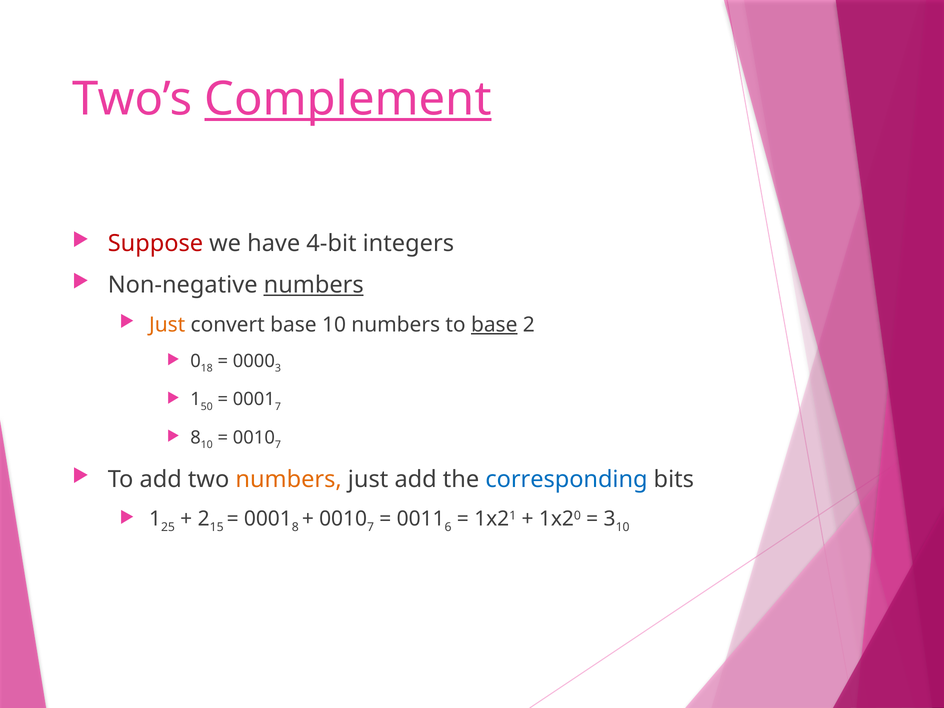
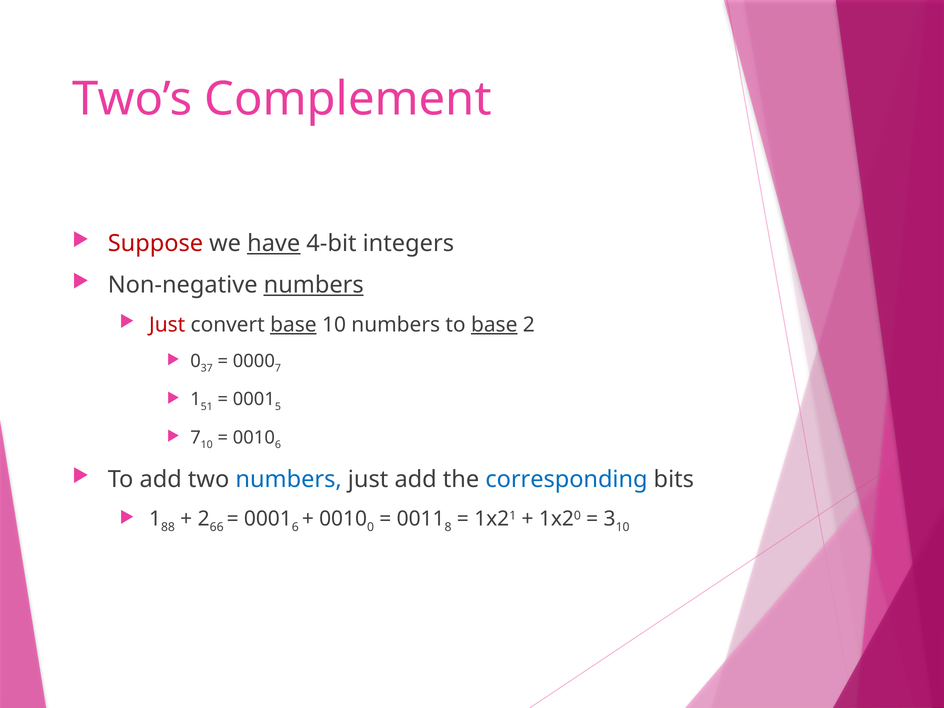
Complement underline: present -> none (348, 99)
have underline: none -> present (274, 244)
Just colour: orange -> red (167, 325)
base underline: none -> present (293, 325)
18: 18 -> 37 (207, 368)
3: 3 -> 7 (278, 368)
50: 50 -> 51 (207, 407)
7: 7 -> 5 (278, 407)
8: 8 -> 7 (196, 438)
7: 7 -> 6 (278, 445)
numbers colour: orange -> blue (289, 479)
25: 25 -> 88 (168, 527)
15: 15 -> 66 (217, 527)
8: 8 -> 6 (295, 527)
7: 7 -> 0 (371, 527)
6: 6 -> 8 (448, 527)
